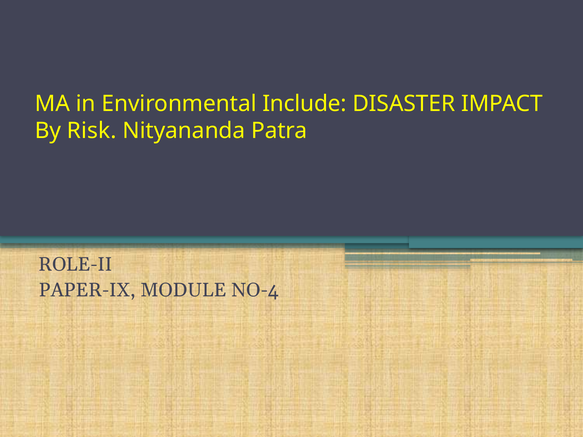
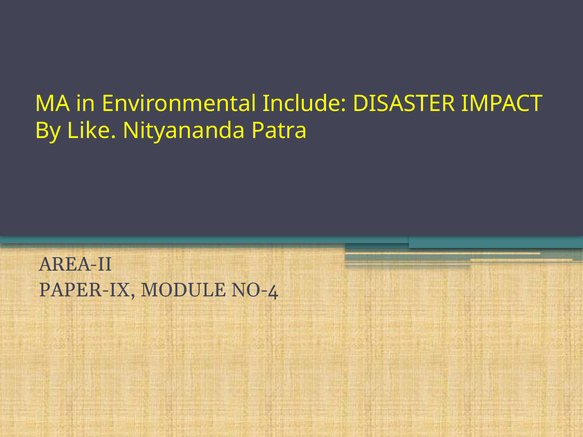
Risk: Risk -> Like (92, 131)
ROLE-II: ROLE-II -> AREA-II (75, 265)
